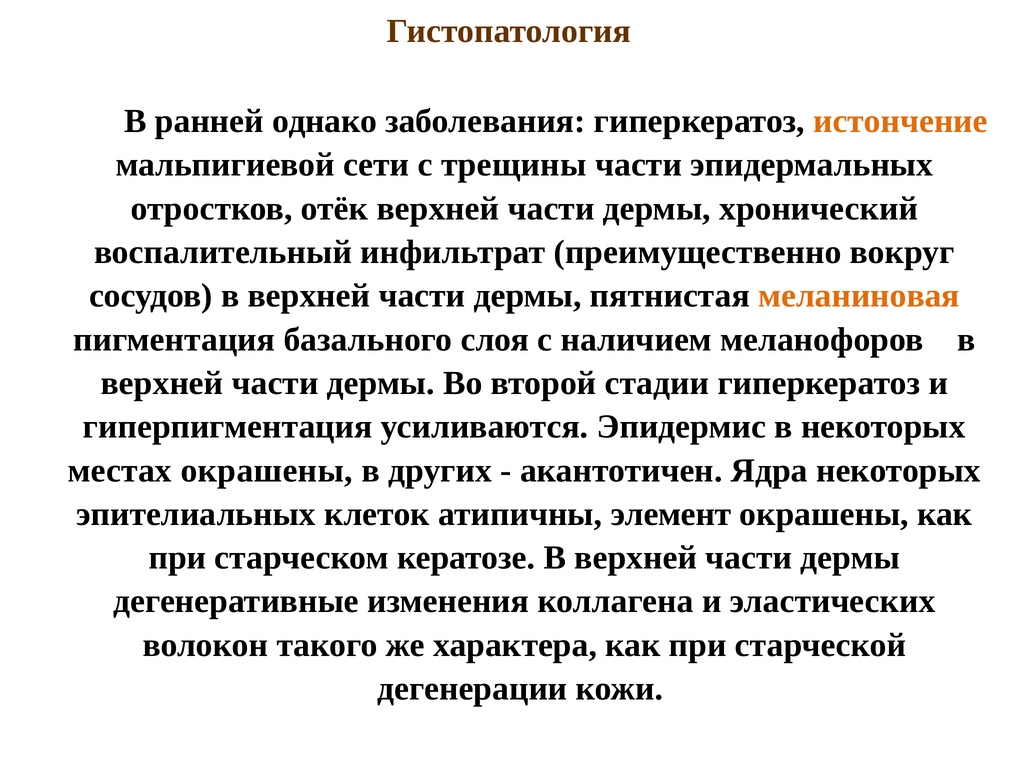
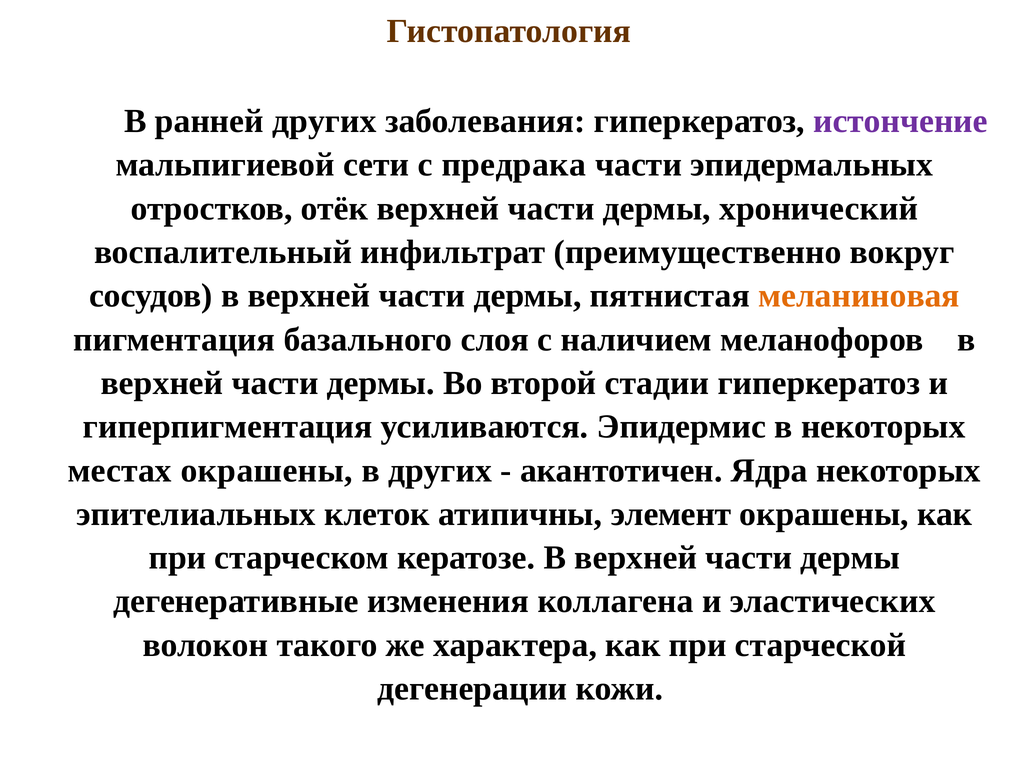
ранней однако: однако -> других (324, 121)
истончение colour: orange -> purple (900, 121)
трещины: трещины -> предрака (514, 165)
